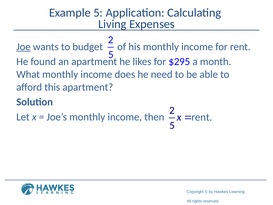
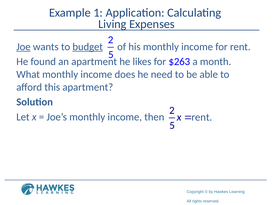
Example 5: 5 -> 1 (98, 13)
budget underline: none -> present (88, 47)
$295: $295 -> $263 (179, 62)
